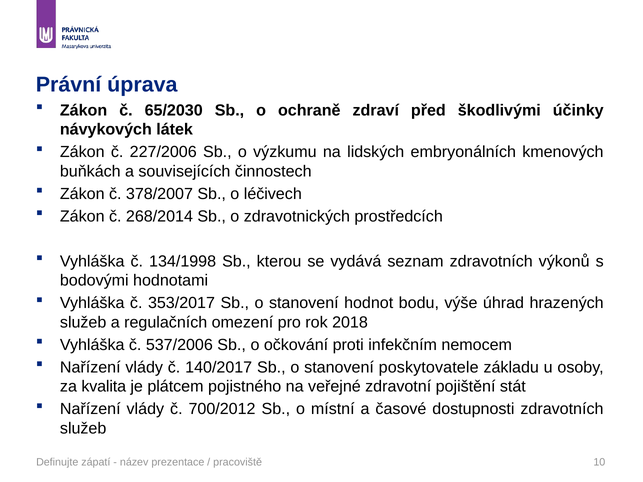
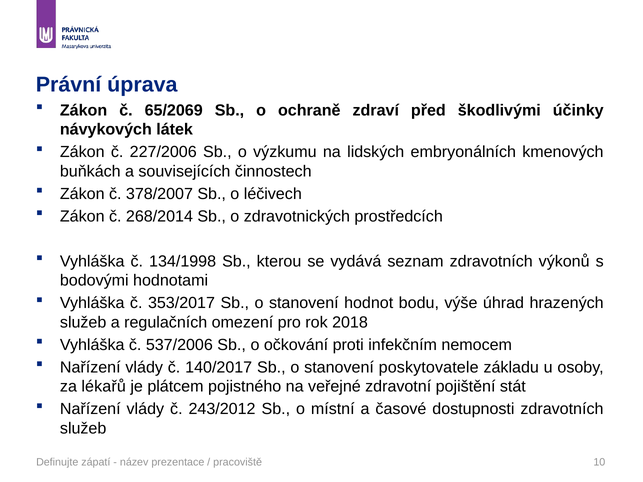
65/2030: 65/2030 -> 65/2069 (174, 110)
kvalita: kvalita -> lékařů (104, 387)
700/2012: 700/2012 -> 243/2012 (222, 409)
